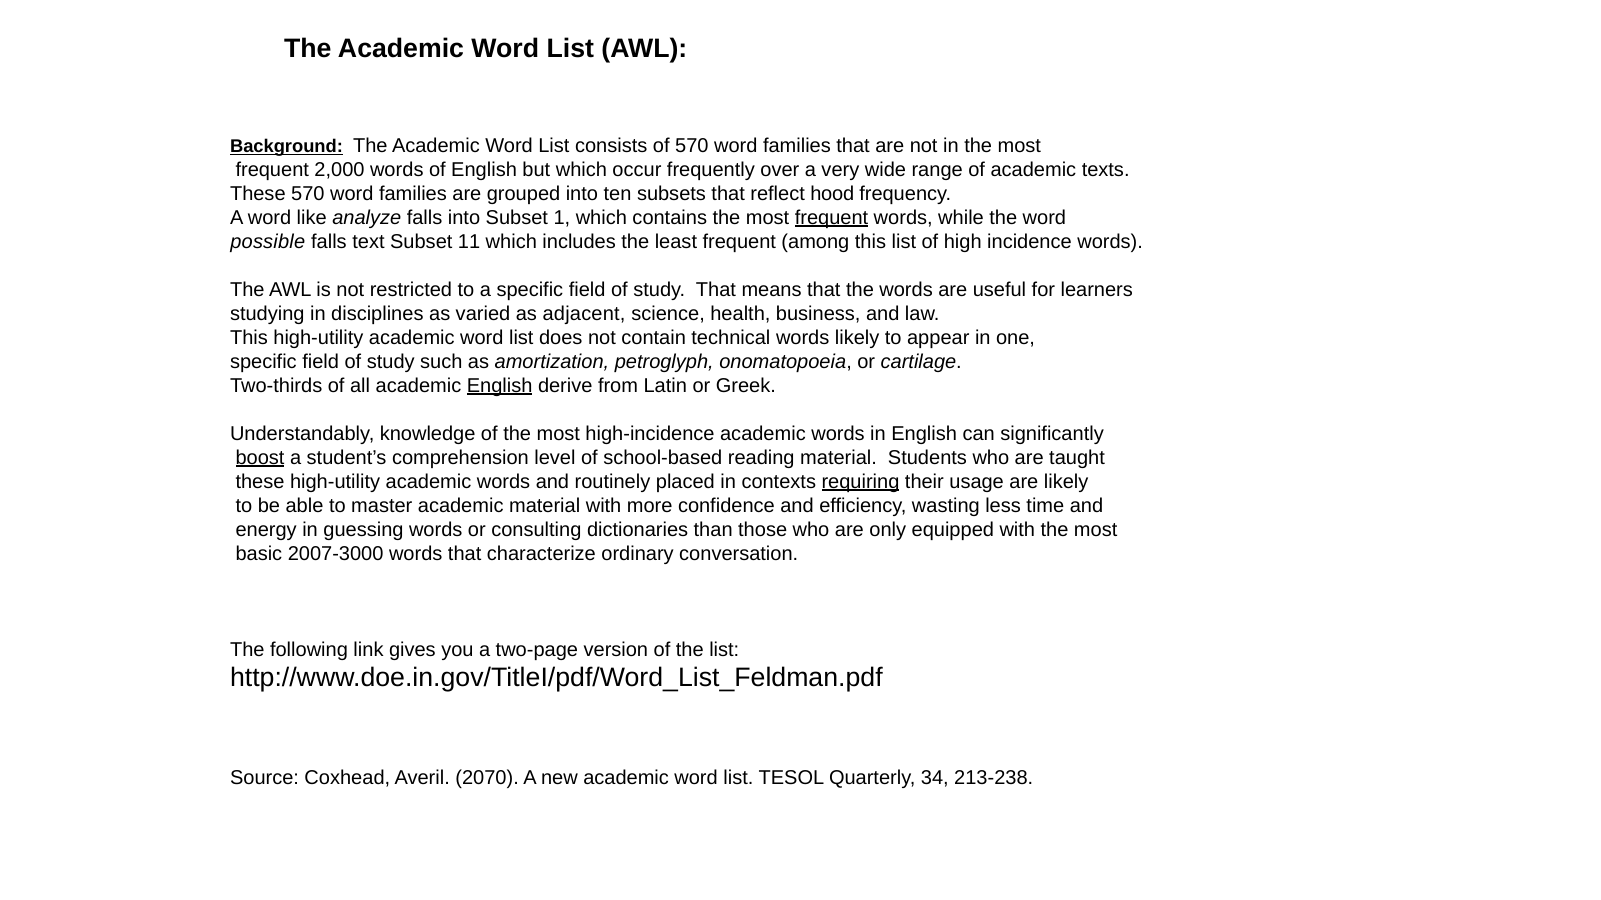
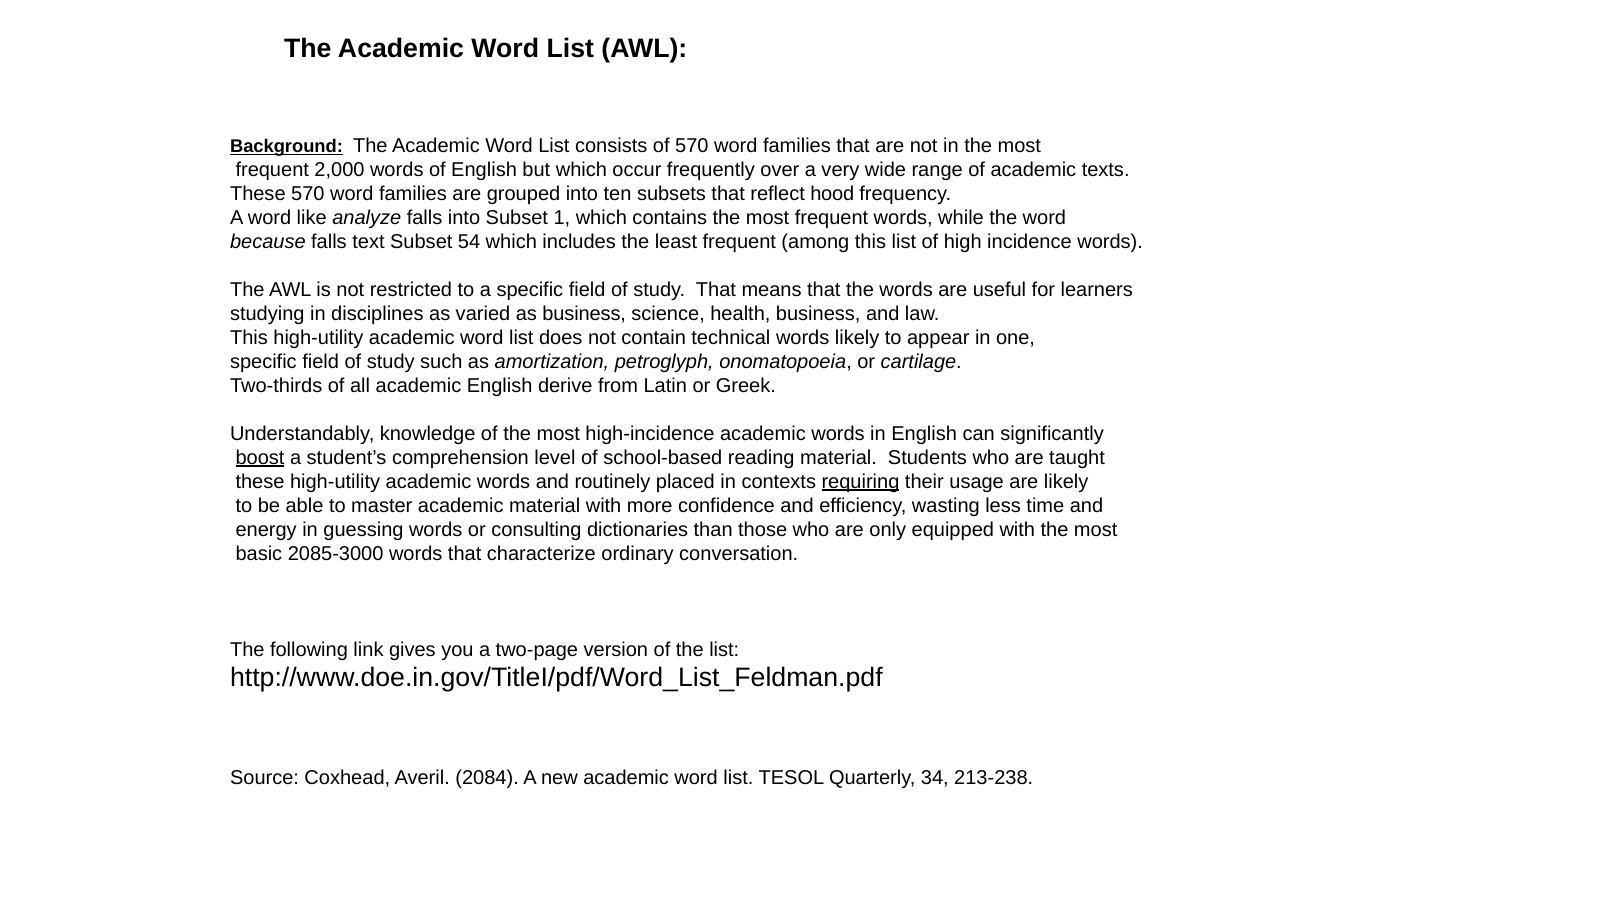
frequent underline: present -> none (832, 218)
possible: possible -> because (268, 242)
11: 11 -> 54 (469, 242)
as adjacent: adjacent -> business (584, 314)
English underline: present -> none (500, 386)
2007-3000: 2007-3000 -> 2085-3000 (336, 554)
2070: 2070 -> 2084 (487, 778)
